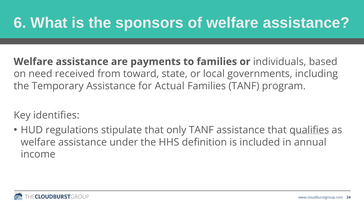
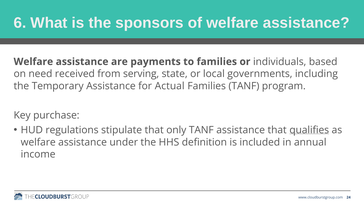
toward: toward -> serving (141, 74)
identifies: identifies -> purchase (56, 115)
